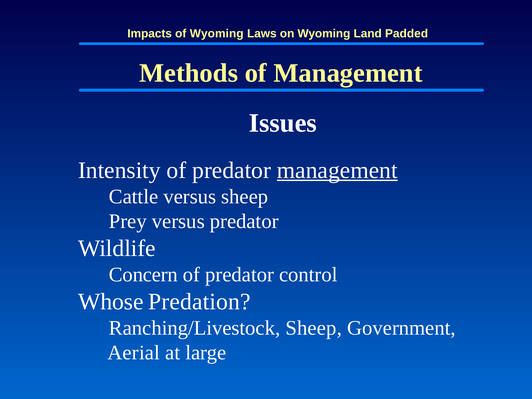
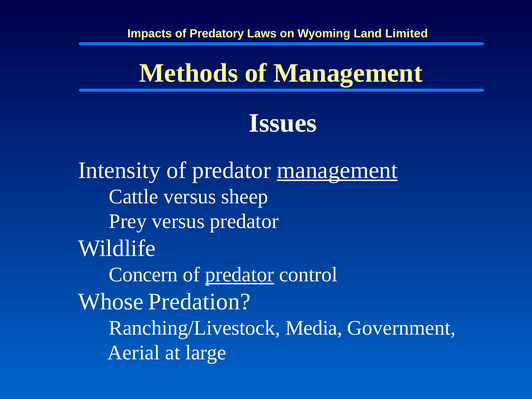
of Wyoming: Wyoming -> Predatory (217, 34)
Padded: Padded -> Limited (407, 34)
predator underline: none -> present (240, 275)
Ranching/Livestock Sheep: Sheep -> Media (314, 328)
